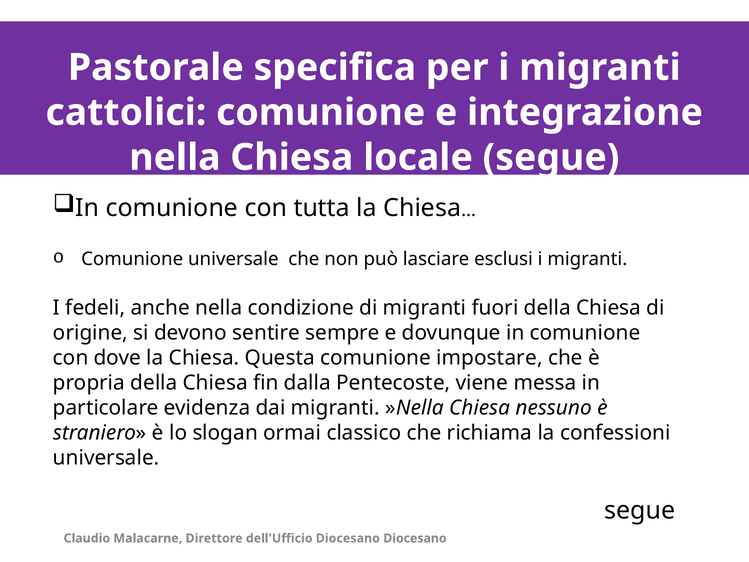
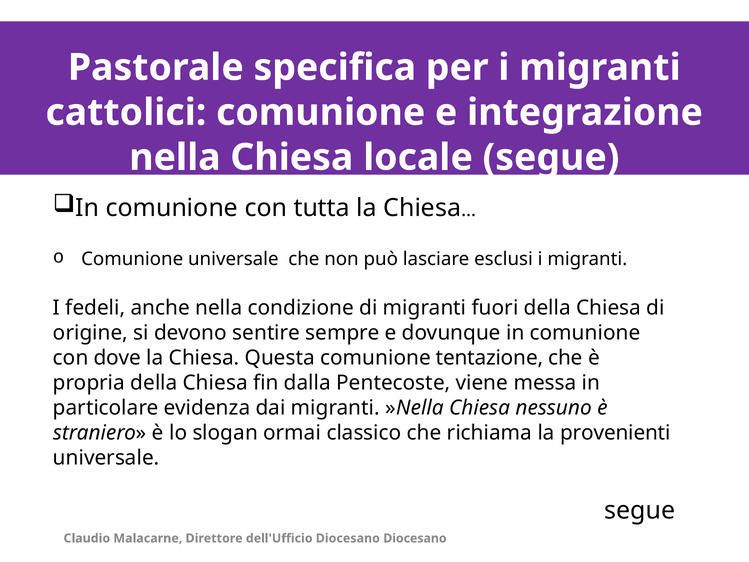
impostare: impostare -> tentazione (490, 358)
confessioni: confessioni -> provenienti (615, 433)
